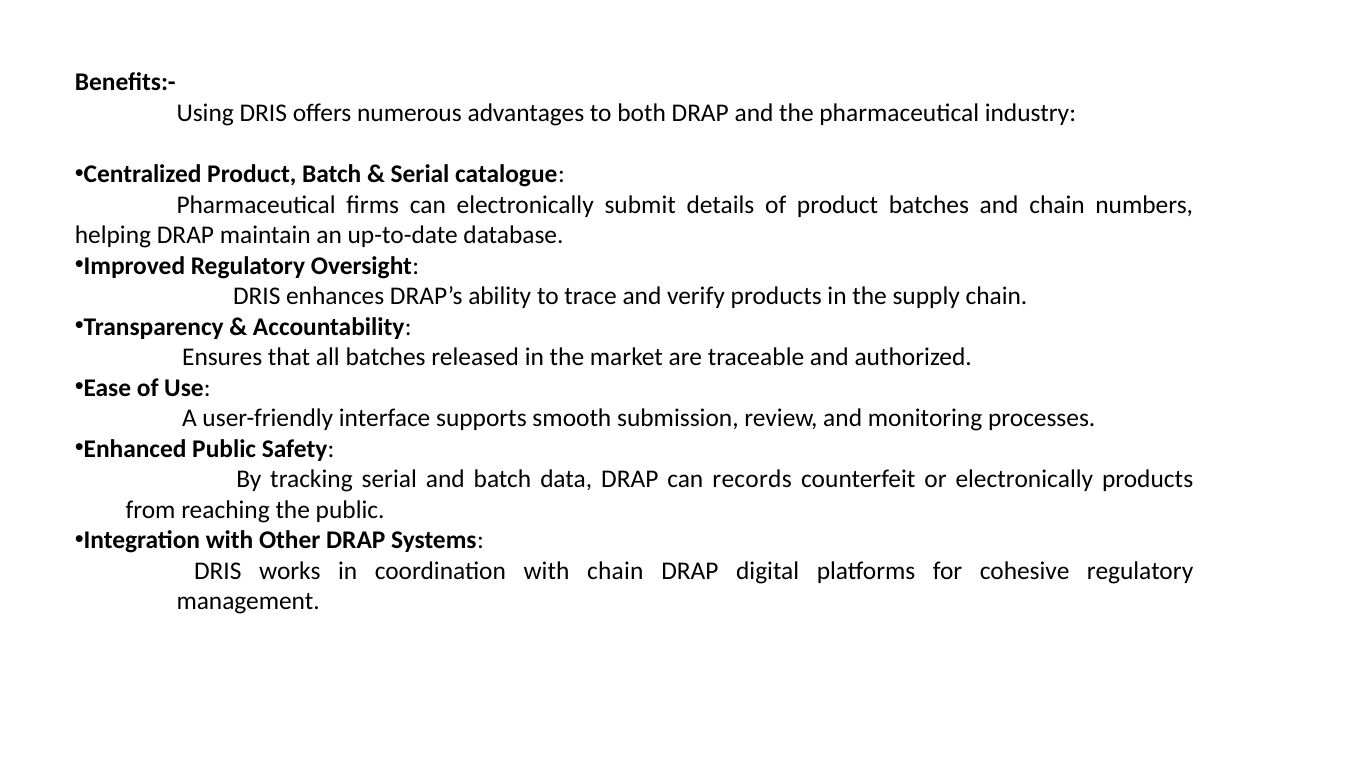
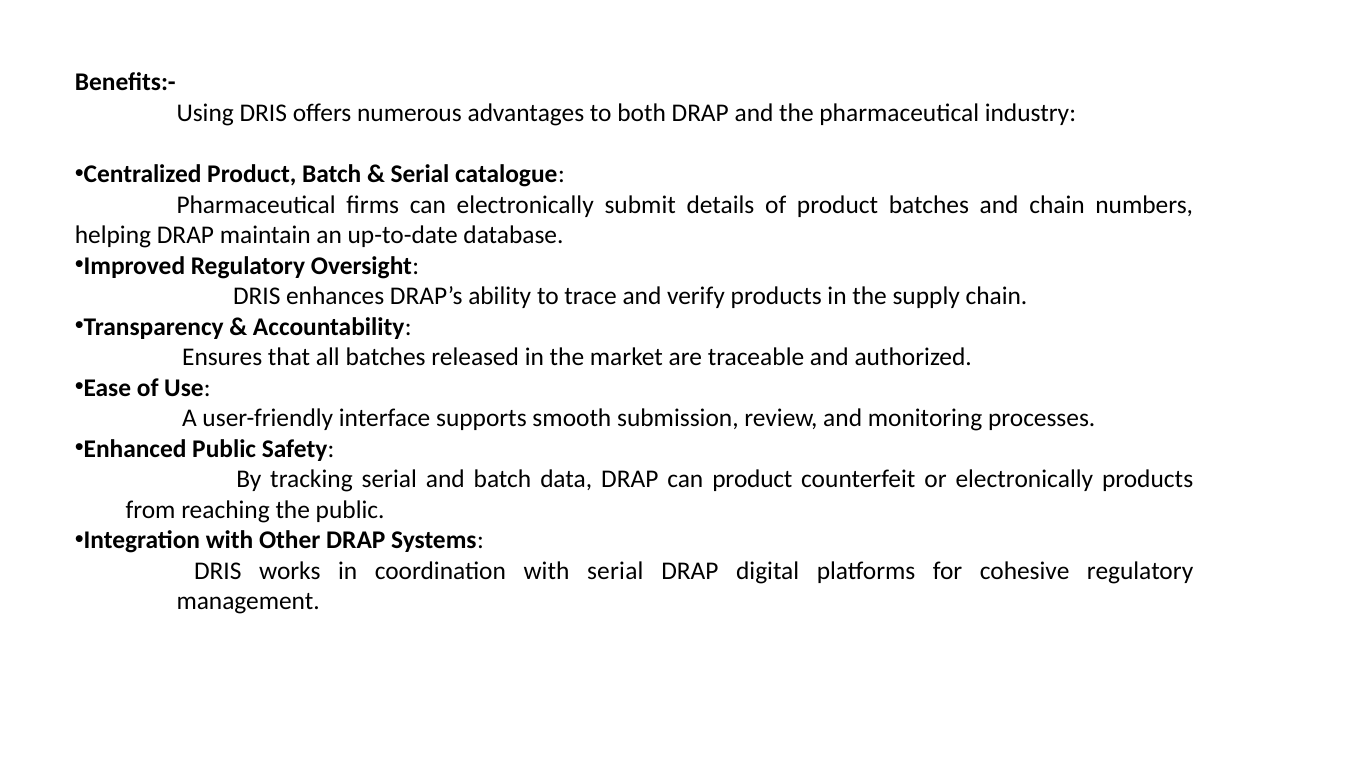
can records: records -> product (752, 479)
with chain: chain -> serial (615, 571)
